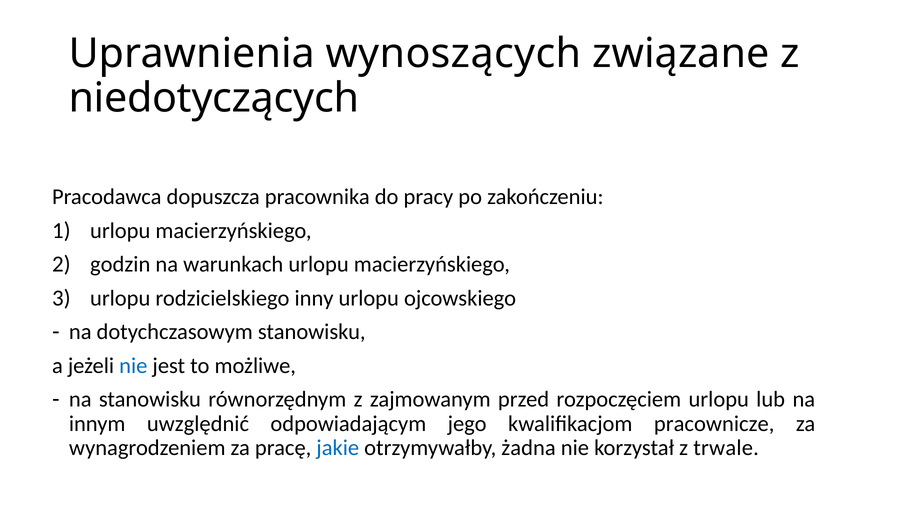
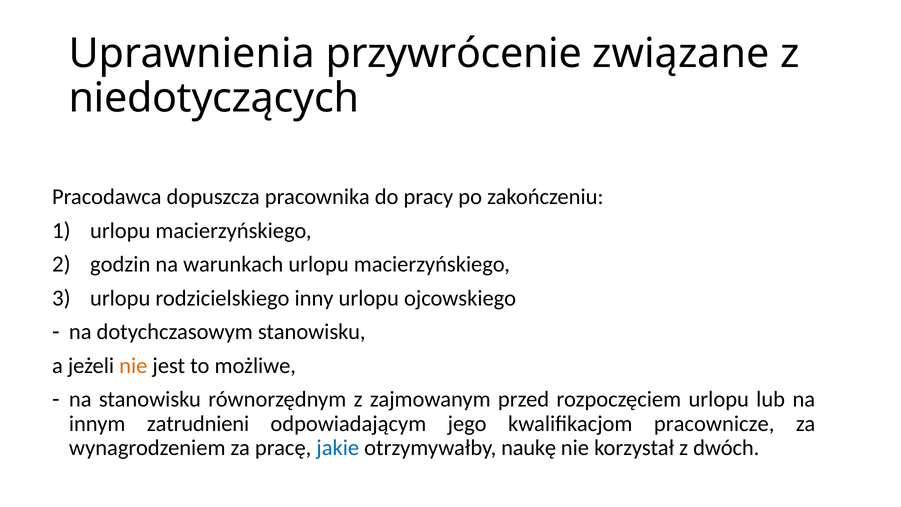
wynoszących: wynoszących -> przywrócenie (454, 53)
nie colour: blue -> orange (133, 365)
uwzględnić: uwzględnić -> zatrudnieni (198, 423)
żadna: żadna -> naukę (529, 448)
trwale: trwale -> dwóch (726, 448)
